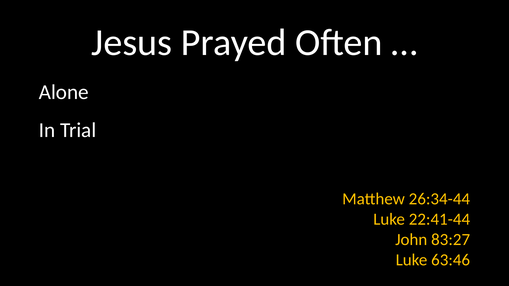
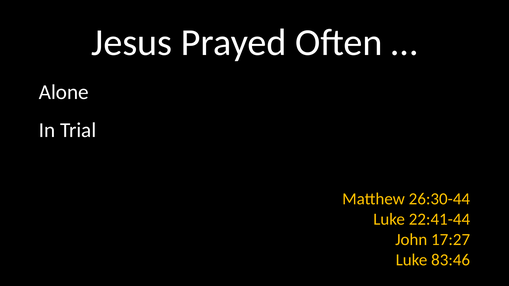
26:34-44: 26:34-44 -> 26:30-44 (439, 199)
83:27: 83:27 -> 17:27 (451, 240)
63:46: 63:46 -> 83:46 (451, 260)
